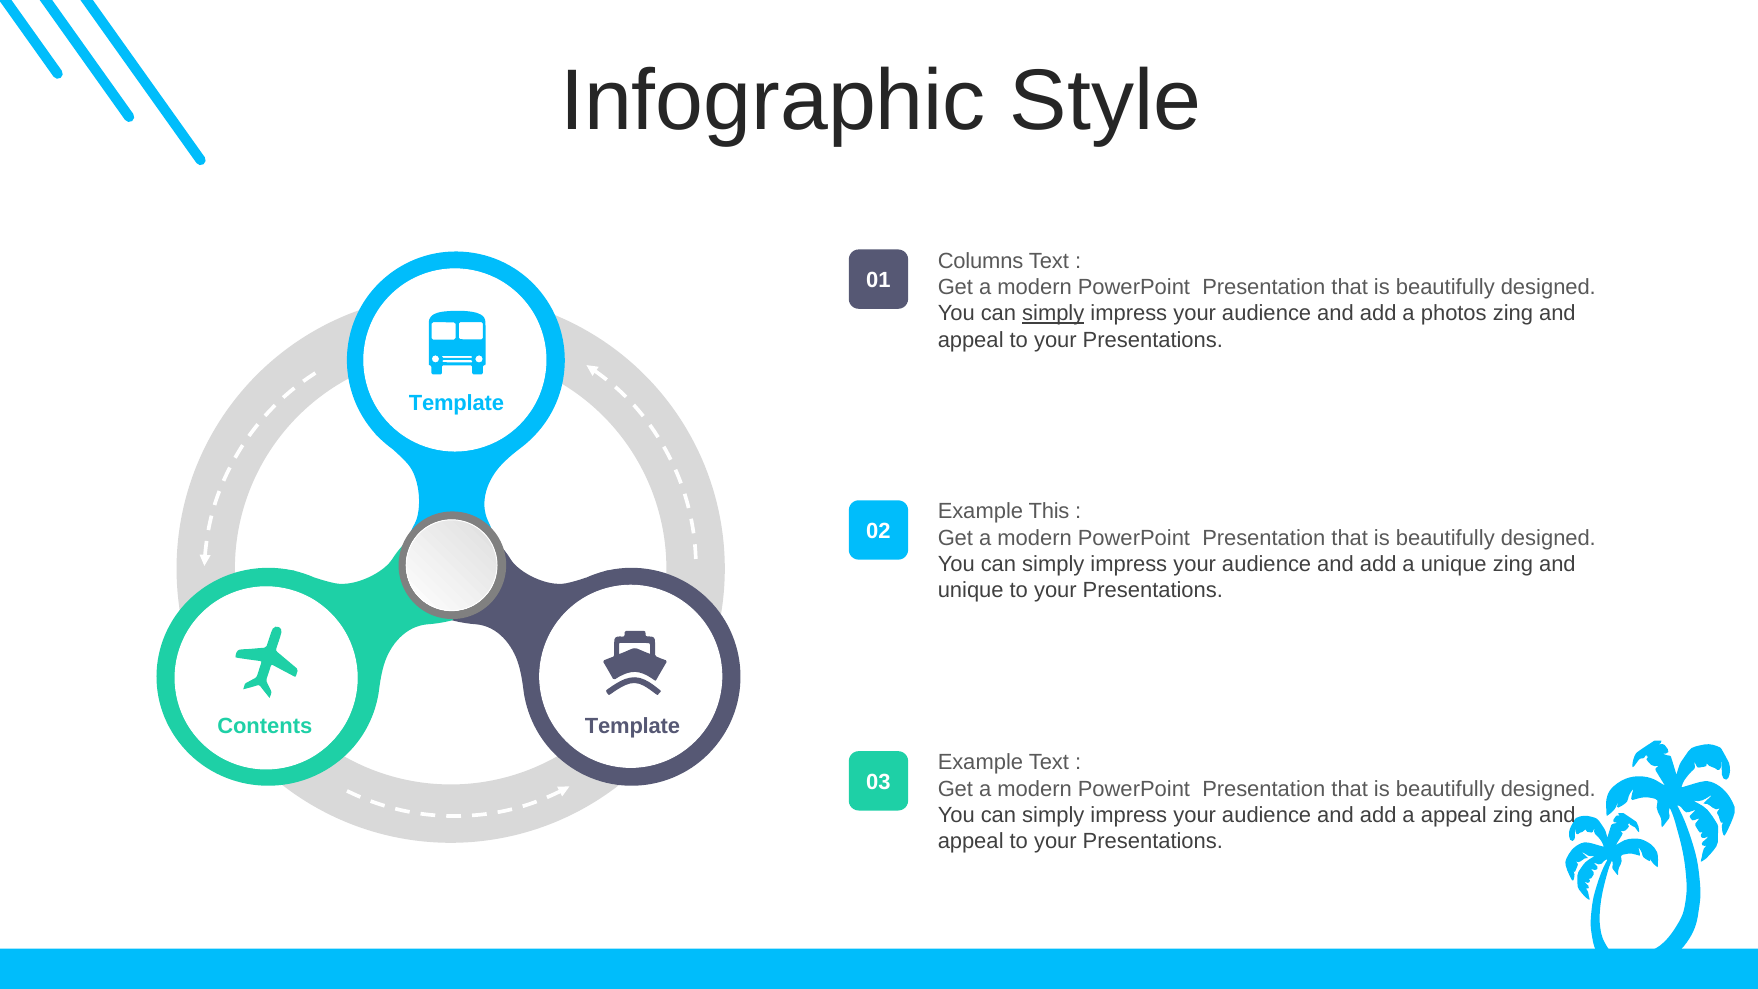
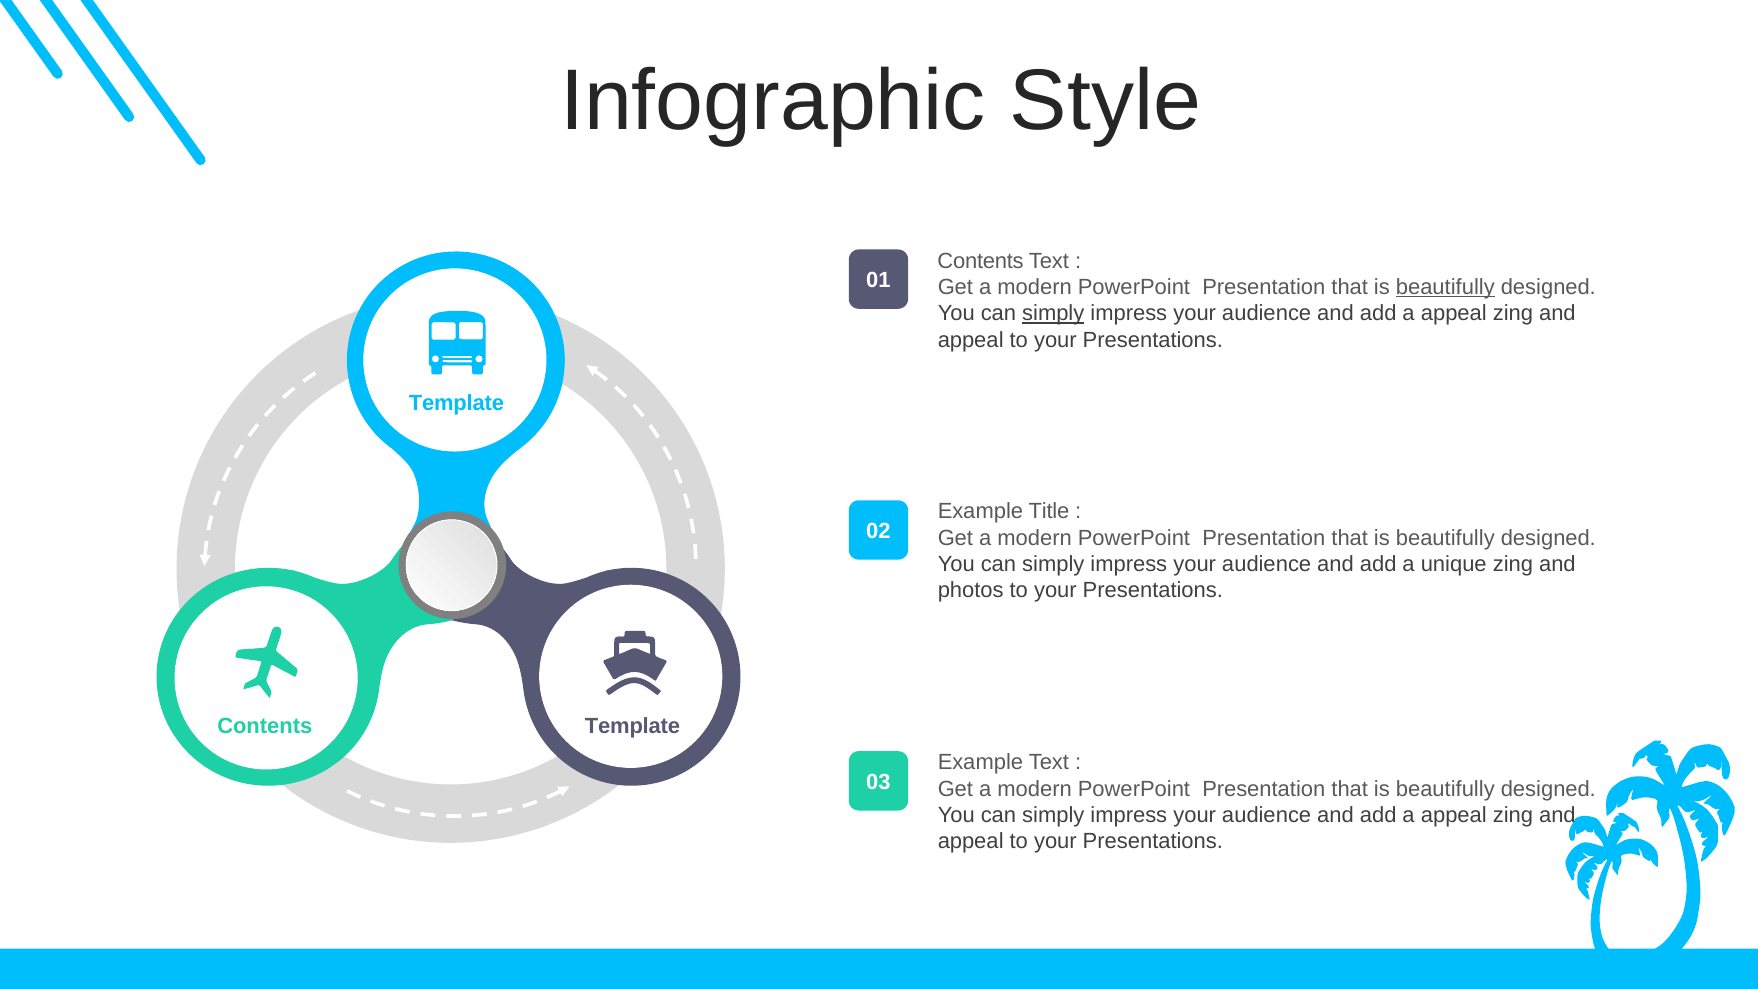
Columns: Columns -> Contents (981, 261)
beautifully underline: none -> present (1445, 287)
photos: photos -> appeal (1454, 313)
This: This -> Title (1049, 512)
unique: unique -> photos (971, 591)
